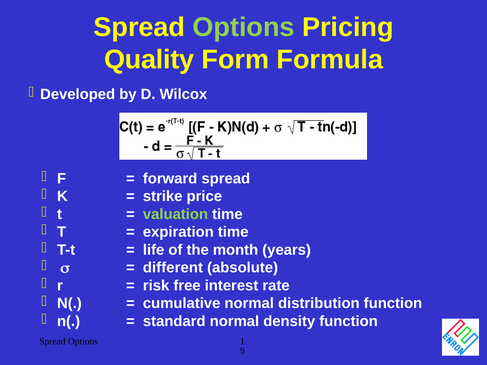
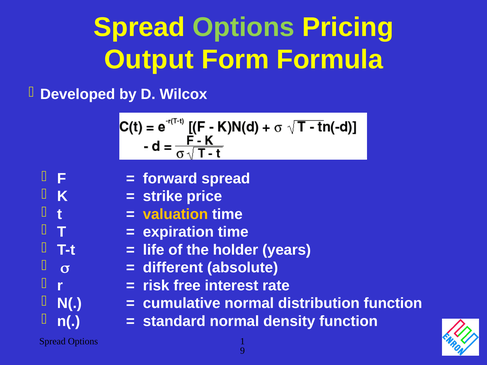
Quality: Quality -> Output (149, 60)
valuation colour: light green -> yellow (175, 214)
month: month -> holder (236, 250)
